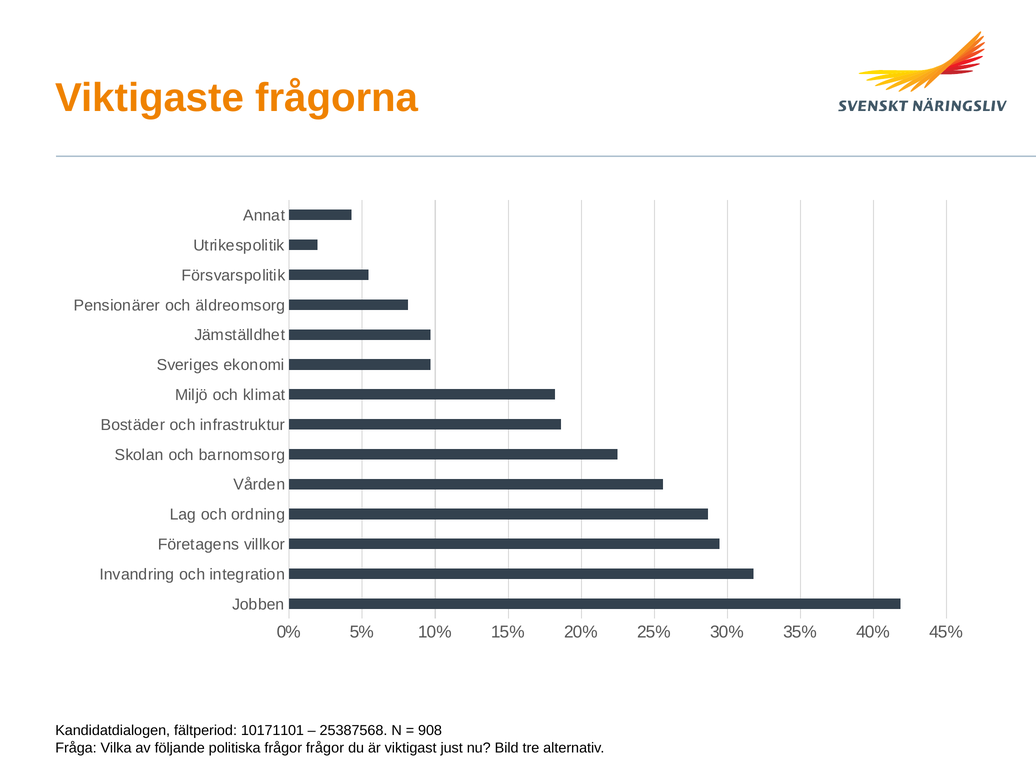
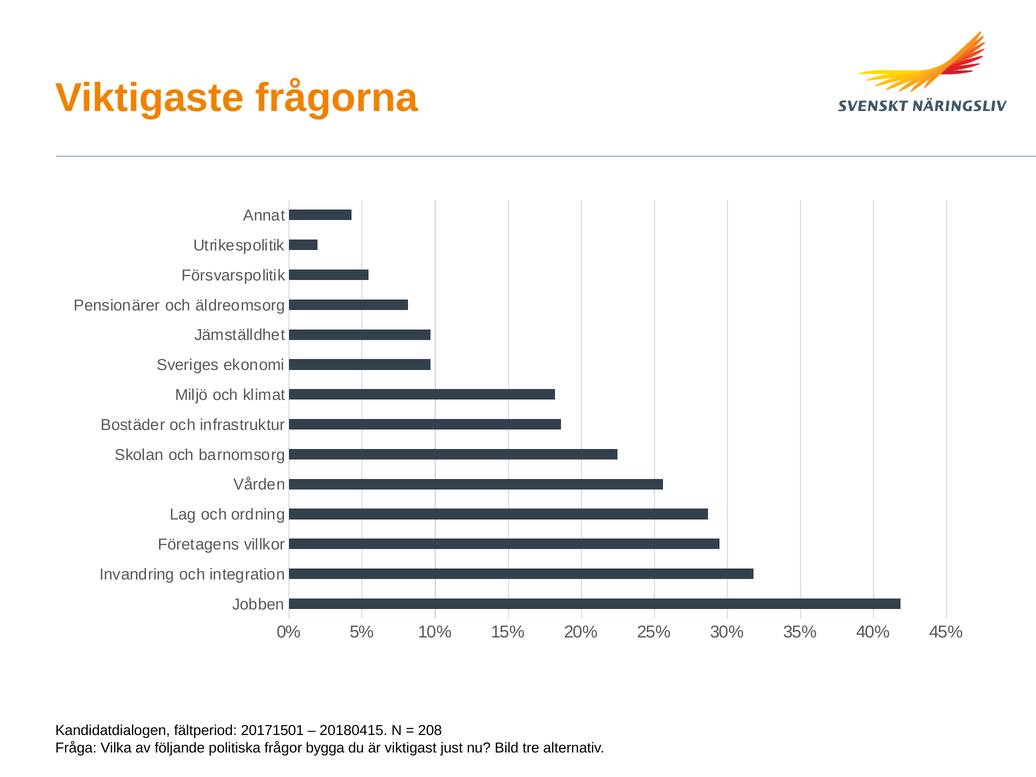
10171101: 10171101 -> 20171501 (272, 731)
25387568: 25387568 -> 20180415 (354, 731)
908: 908 -> 208 (430, 731)
frågor frågor: frågor -> bygga (325, 748)
